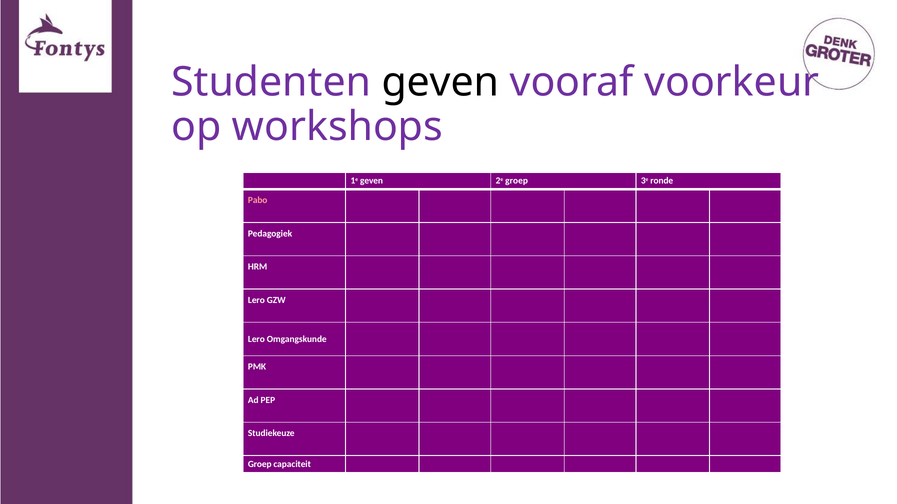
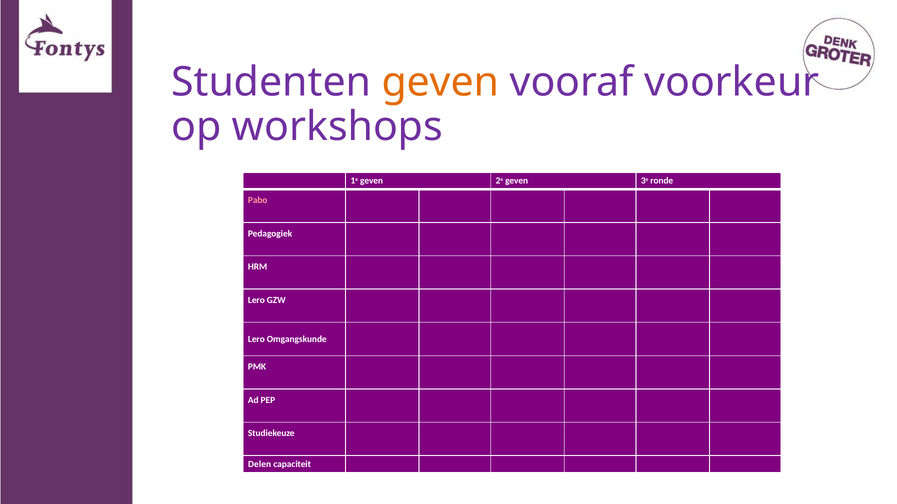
geven colour: black -> orange (440, 82)
2e groep: groep -> geven (517, 181)
Groep: Groep -> Delen (260, 464)
